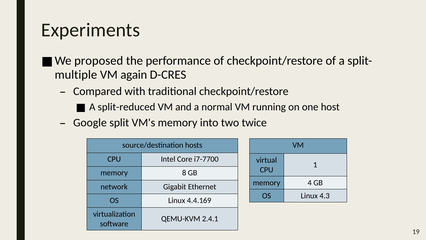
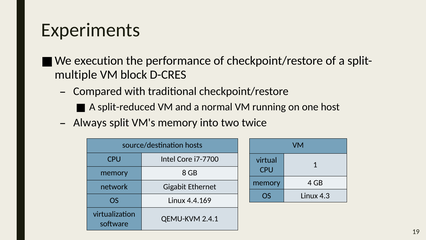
proposed: proposed -> execution (99, 61)
again: again -> block (134, 75)
Google: Google -> Always (90, 123)
